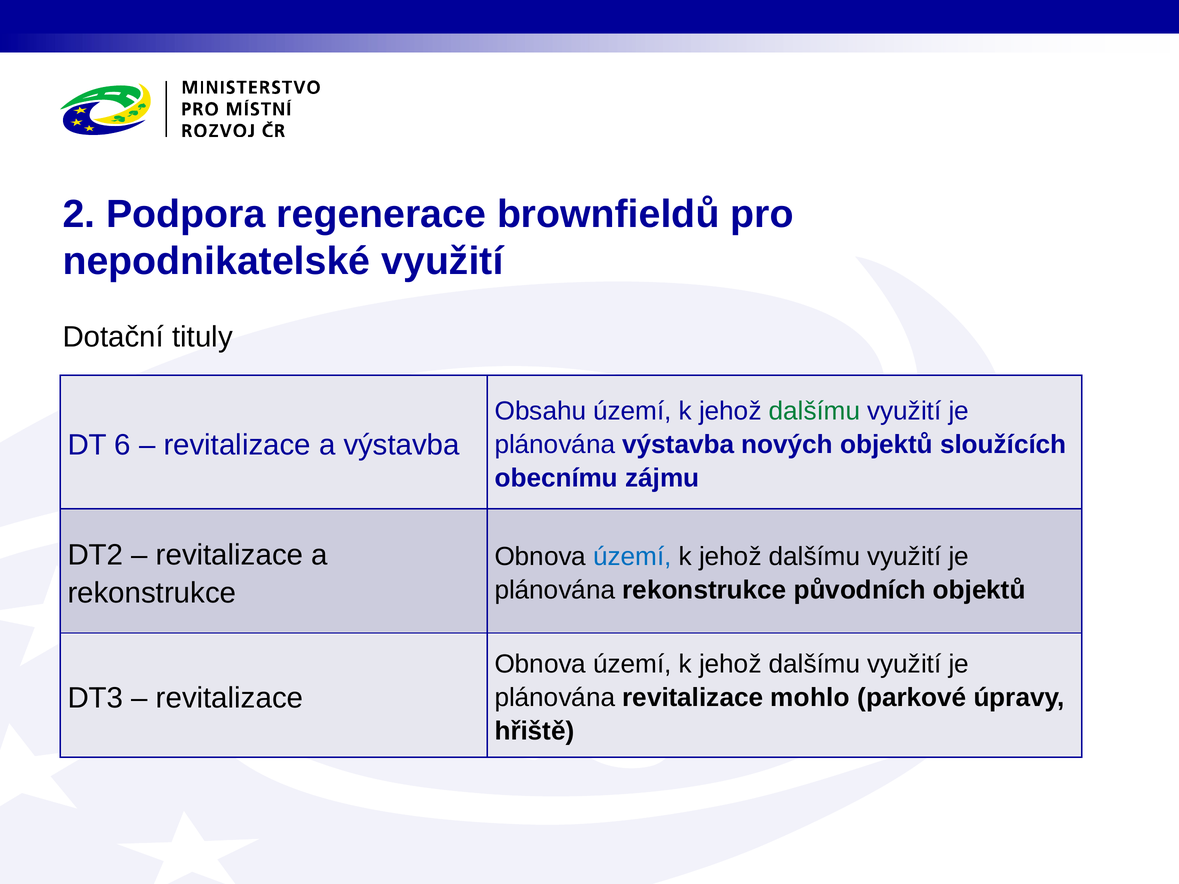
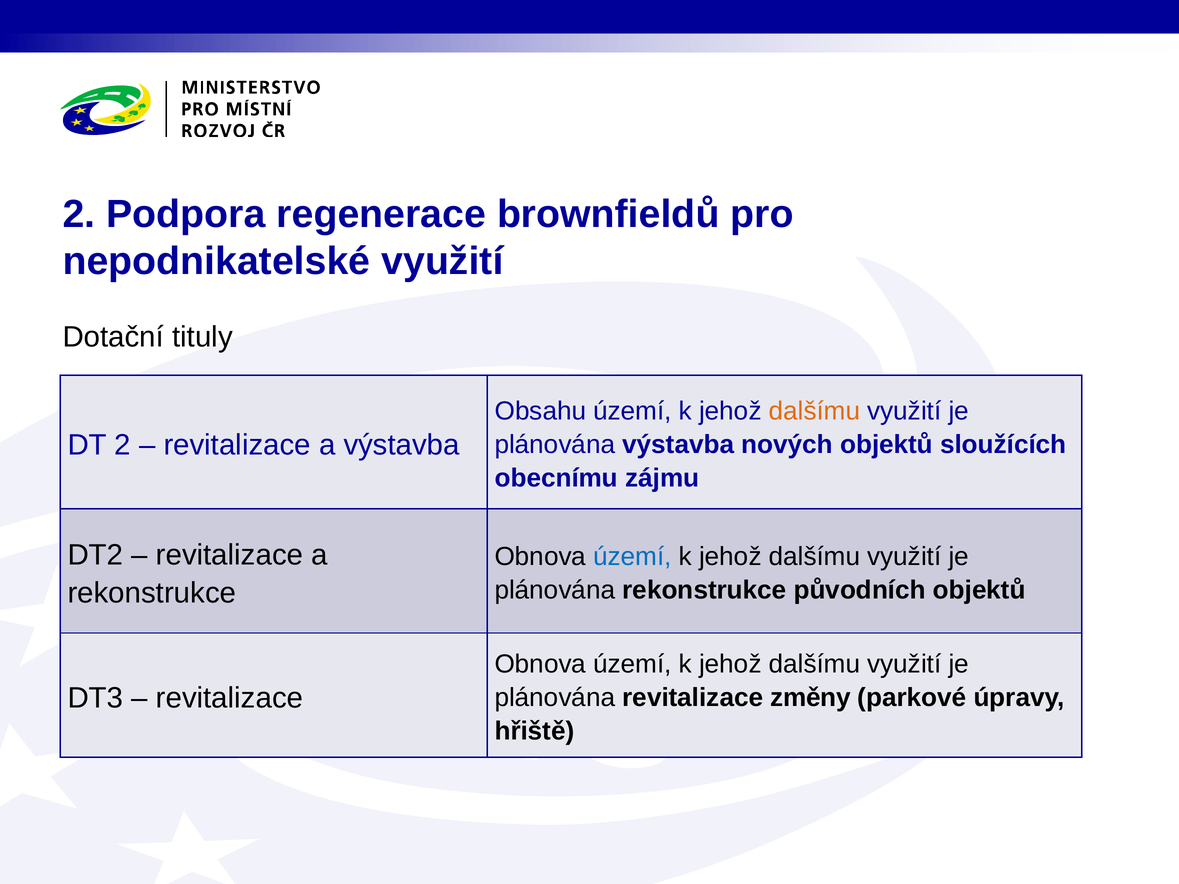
dalšímu colour: green -> orange (815, 411)
DT 6: 6 -> 2 (123, 445)
mohlo: mohlo -> změny (810, 698)
